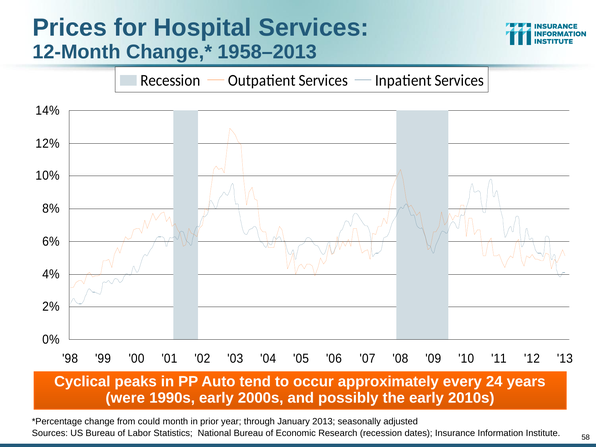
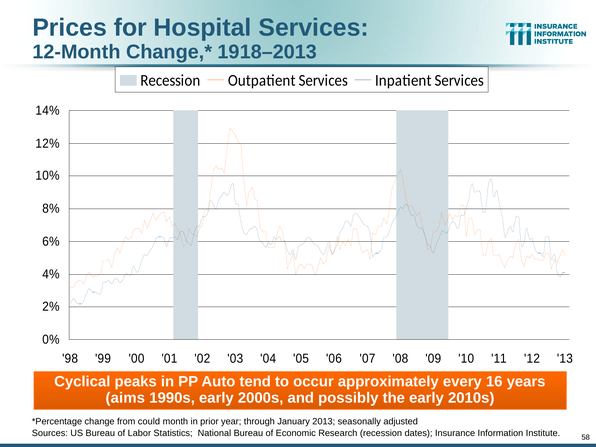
1958–2013: 1958–2013 -> 1918–2013 (267, 52)
24: 24 -> 16 (494, 382)
were: were -> aims (125, 398)
